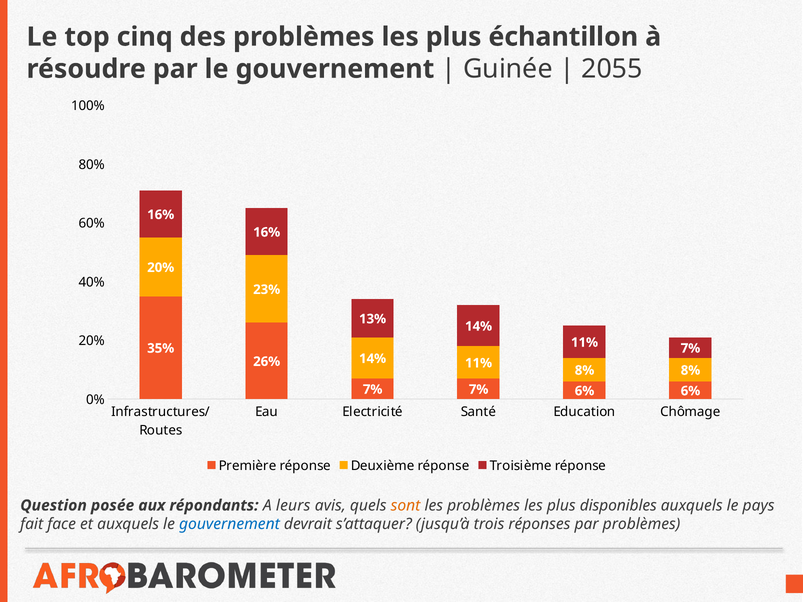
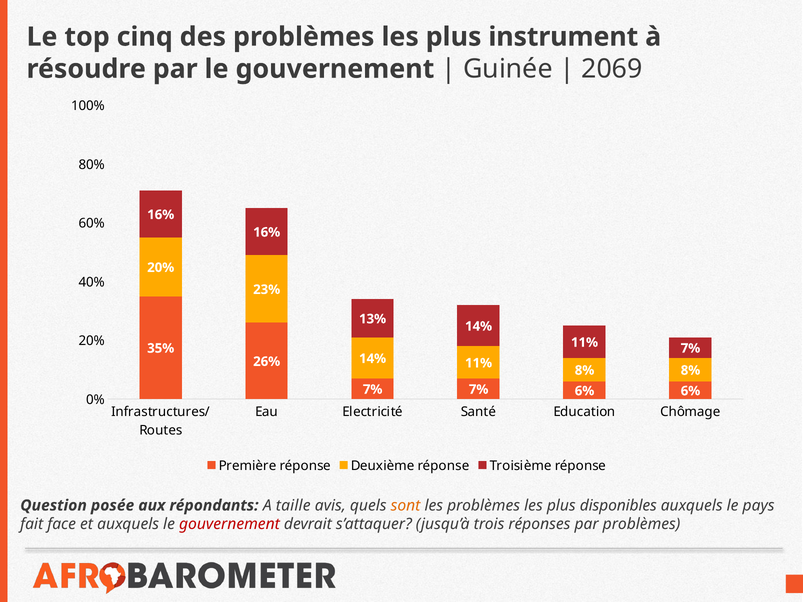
échantillon: échantillon -> instrument (563, 37)
2055: 2055 -> 2069 (612, 69)
leurs: leurs -> taille (293, 506)
gouvernement colour: blue -> red (229, 524)
